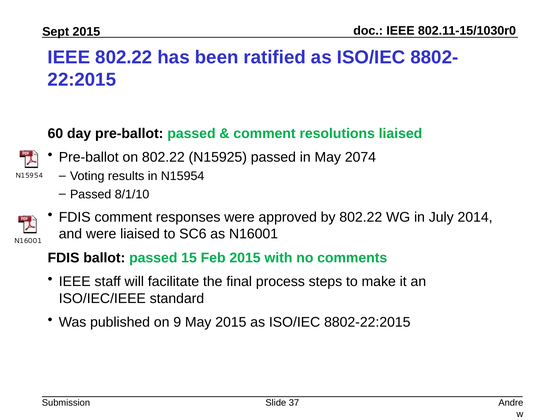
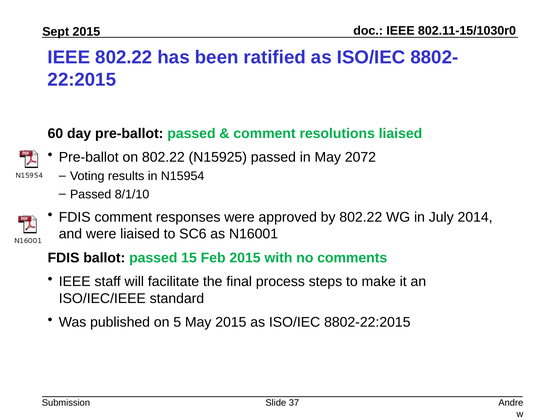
2074: 2074 -> 2072 (360, 157)
9: 9 -> 5 (177, 322)
